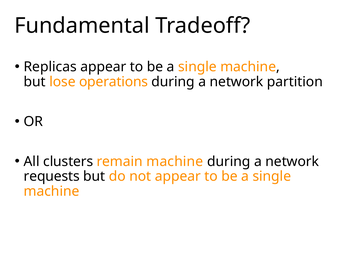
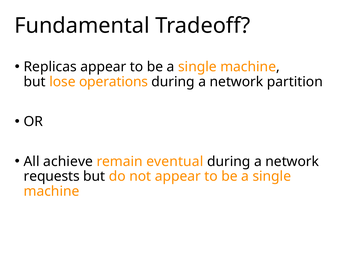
clusters: clusters -> achieve (68, 161)
remain machine: machine -> eventual (175, 161)
